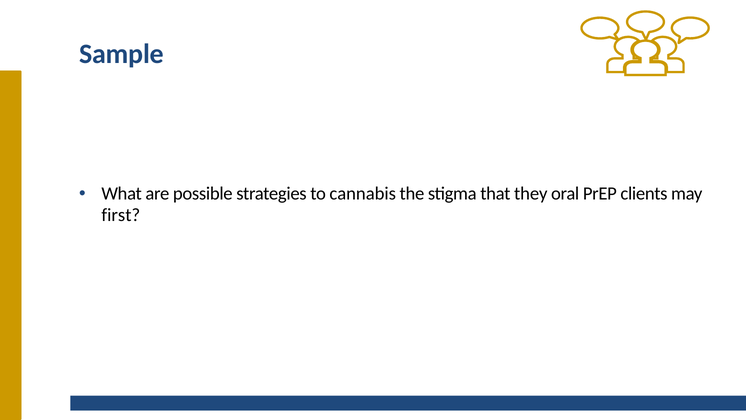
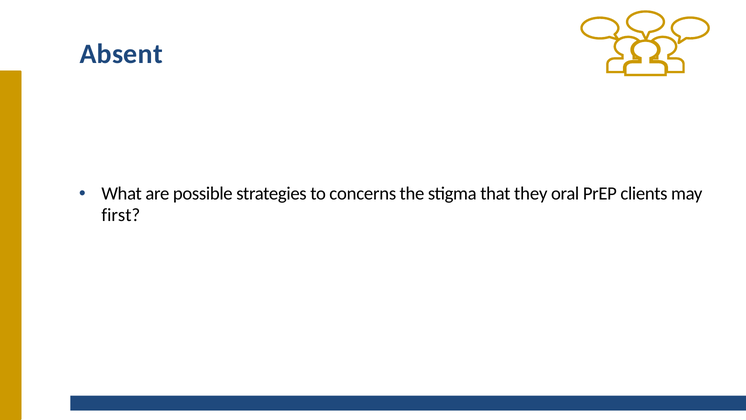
Sample: Sample -> Absent (121, 54)
cannabis: cannabis -> concerns (363, 194)
